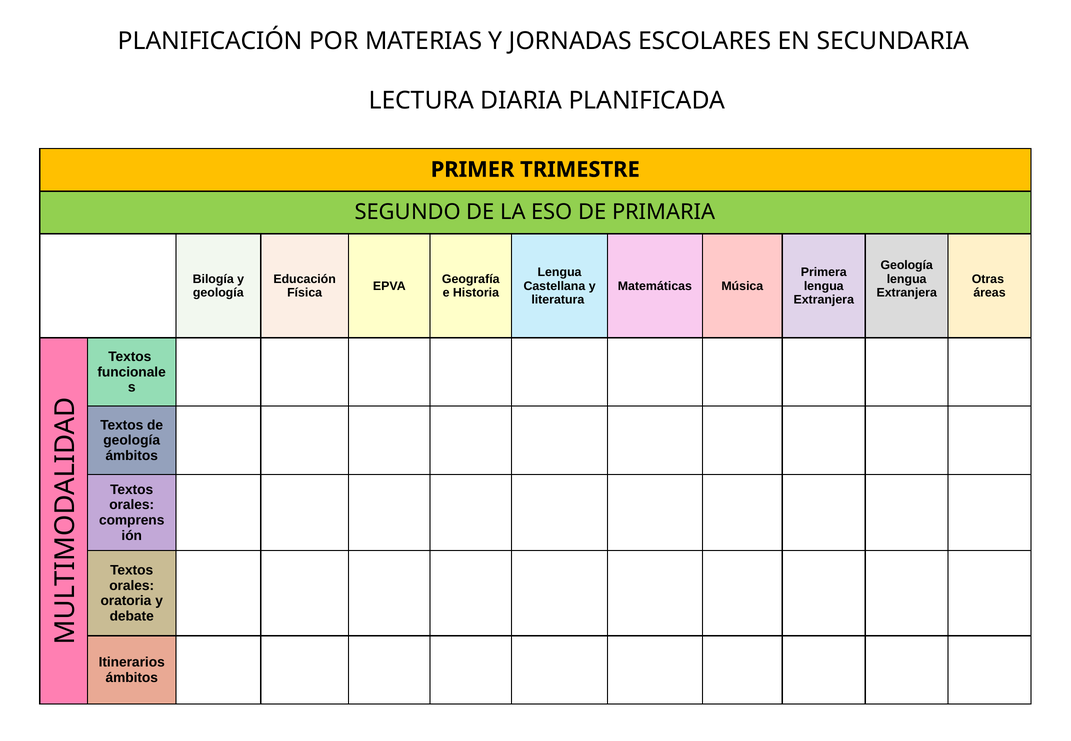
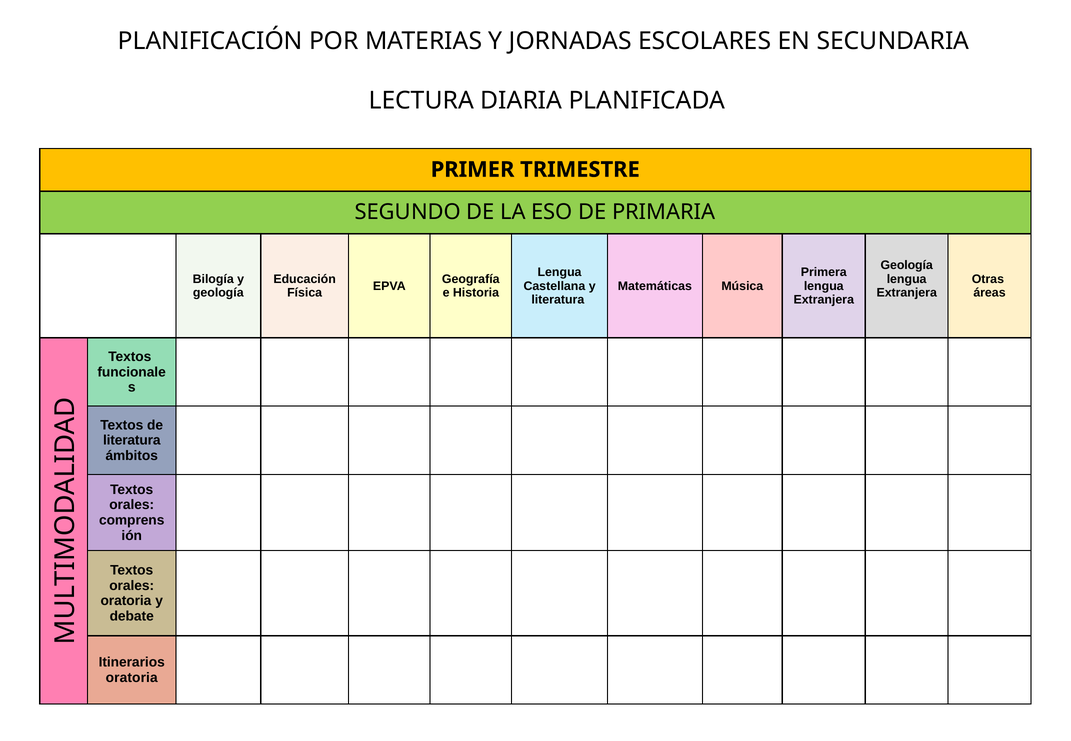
geología: geología -> literatura (132, 441)
ámbitos: ámbitos -> oratoria (132, 678)
